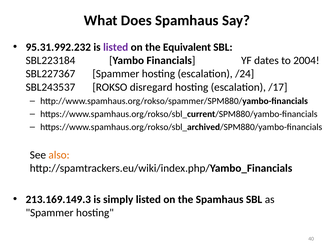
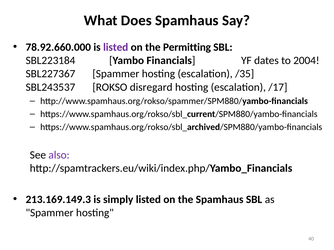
95.31.992.232: 95.31.992.232 -> 78.92.660.000 (58, 47)
Equivalent: Equivalent -> Permitting (187, 47)
/24: /24 -> /35 (245, 74)
also colour: orange -> purple (59, 155)
